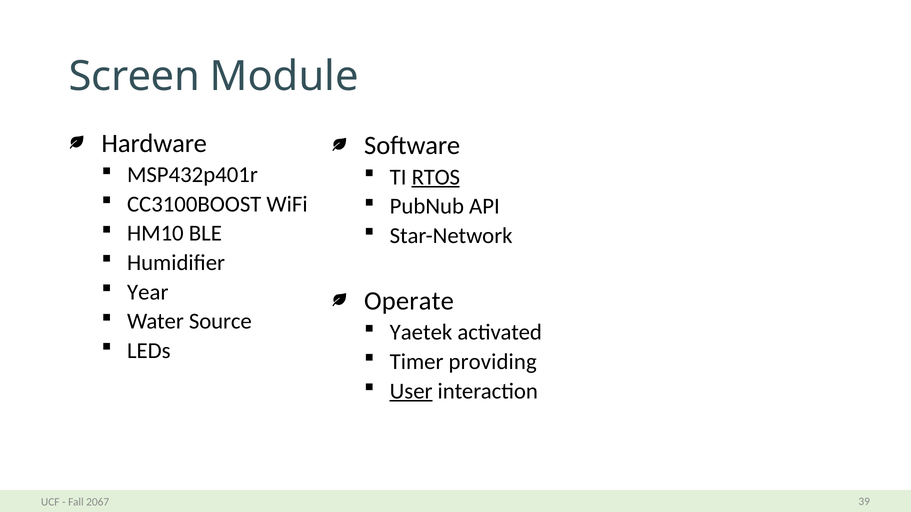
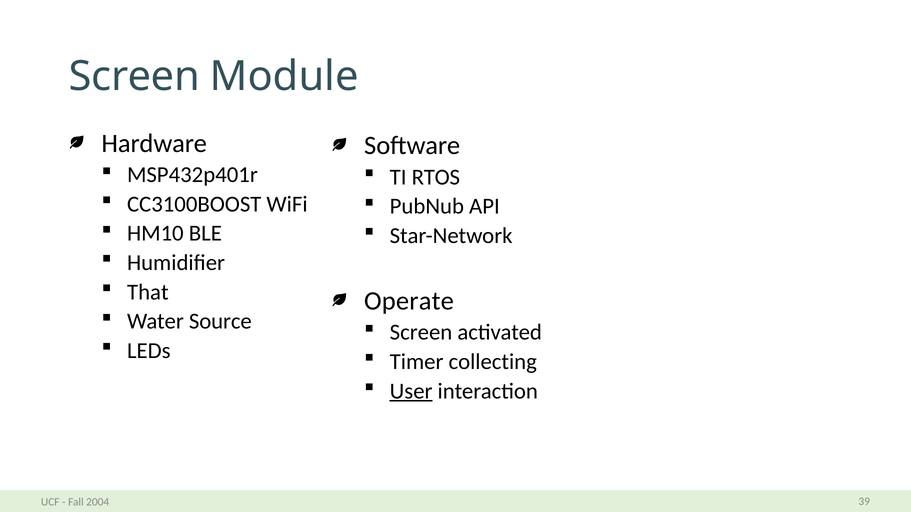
RTOS underline: present -> none (436, 177)
Year: Year -> That (148, 292)
Yaetek: Yaetek -> Screen (421, 333)
providing: providing -> collecting (493, 362)
2067: 2067 -> 2004 (98, 502)
